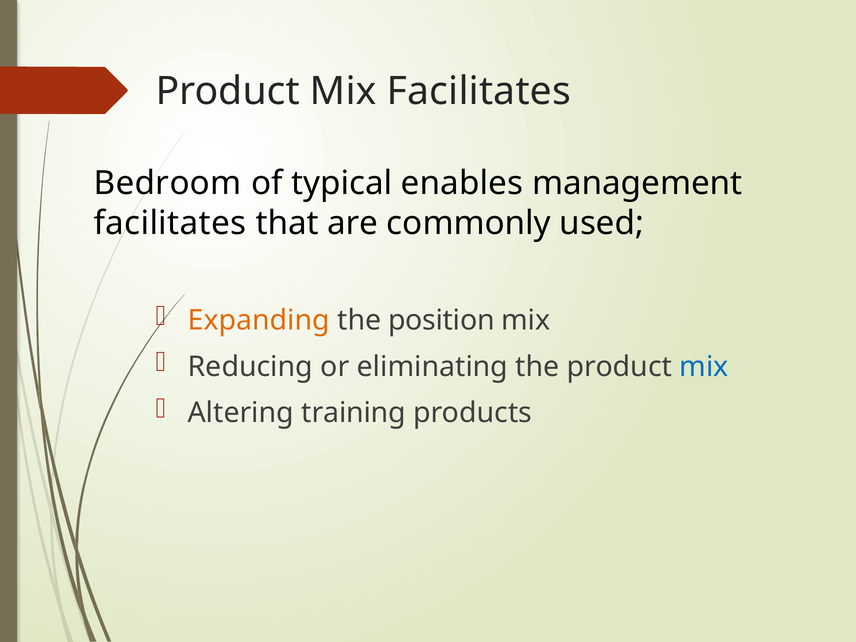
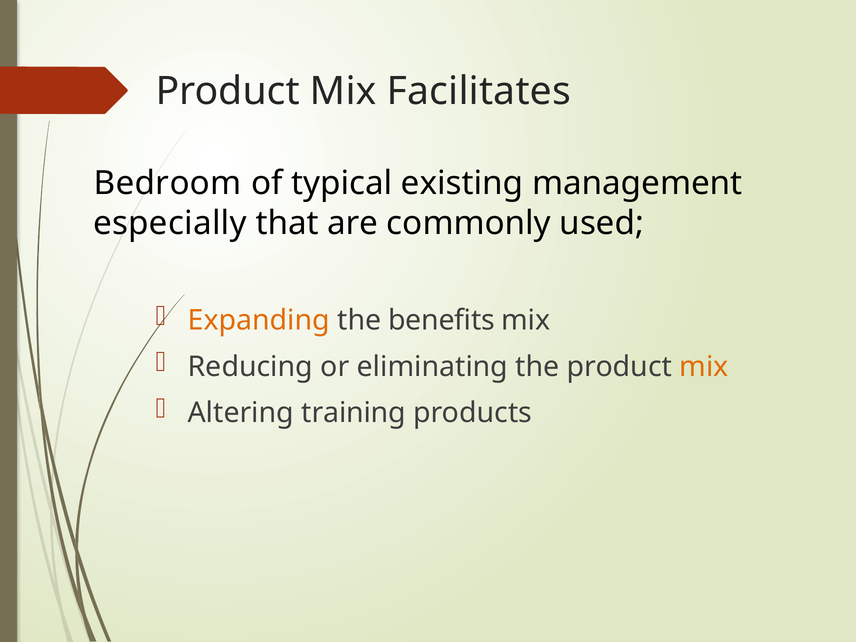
enables: enables -> existing (462, 183)
facilitates: facilitates -> especially (170, 223)
position: position -> benefits (441, 321)
mix colour: blue -> orange (704, 367)
